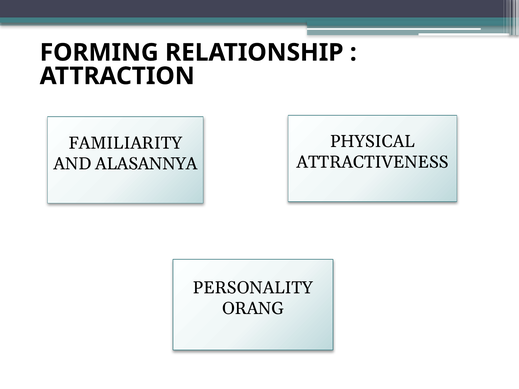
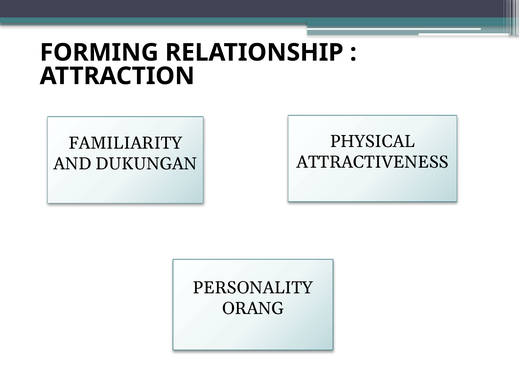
ALASANNYA: ALASANNYA -> DUKUNGAN (146, 164)
